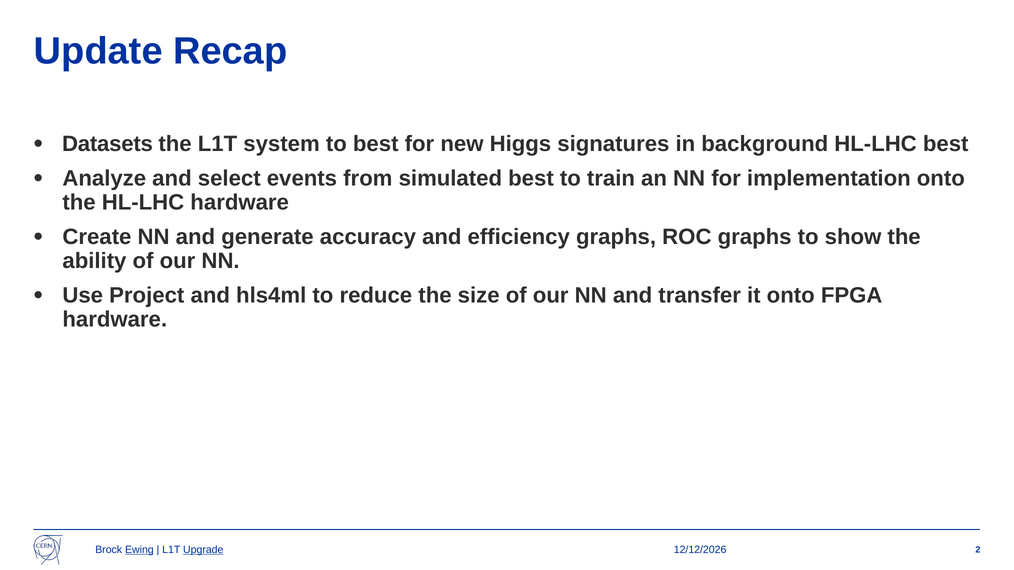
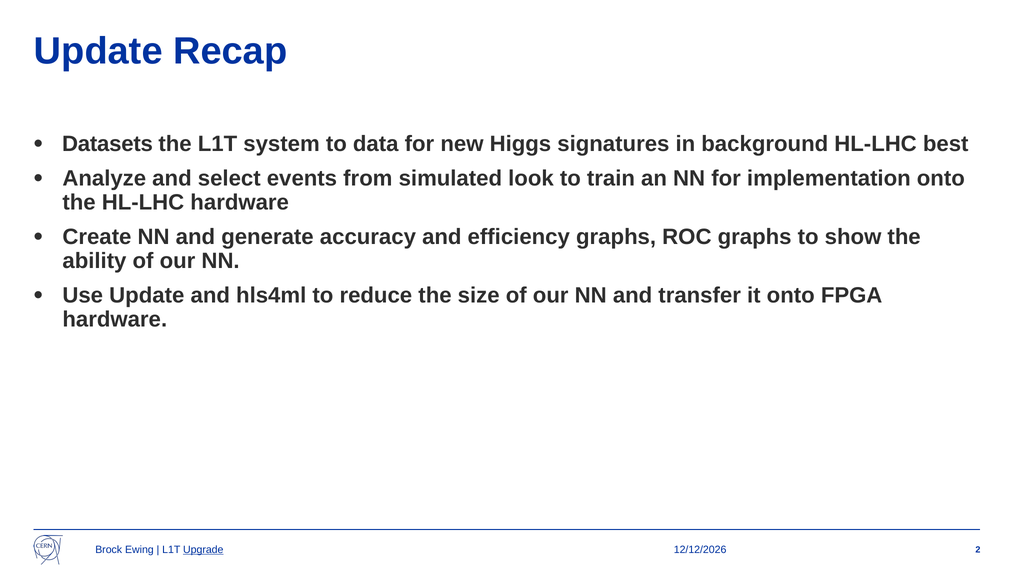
to best: best -> data (376, 144)
simulated best: best -> look (531, 179)
Use Project: Project -> Update (147, 296)
Ewing underline: present -> none (139, 550)
